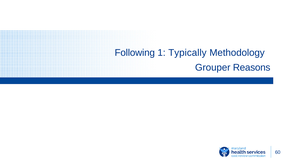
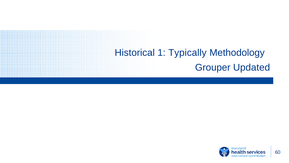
Following: Following -> Historical (135, 53)
Reasons: Reasons -> Updated (252, 67)
